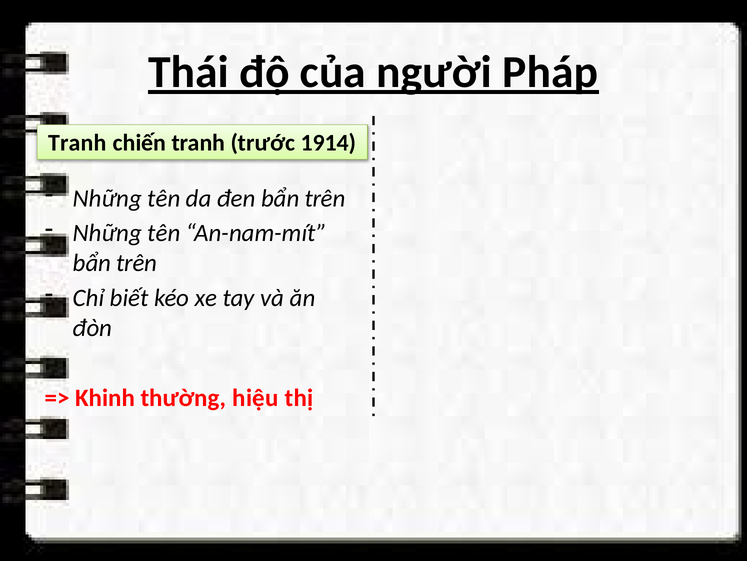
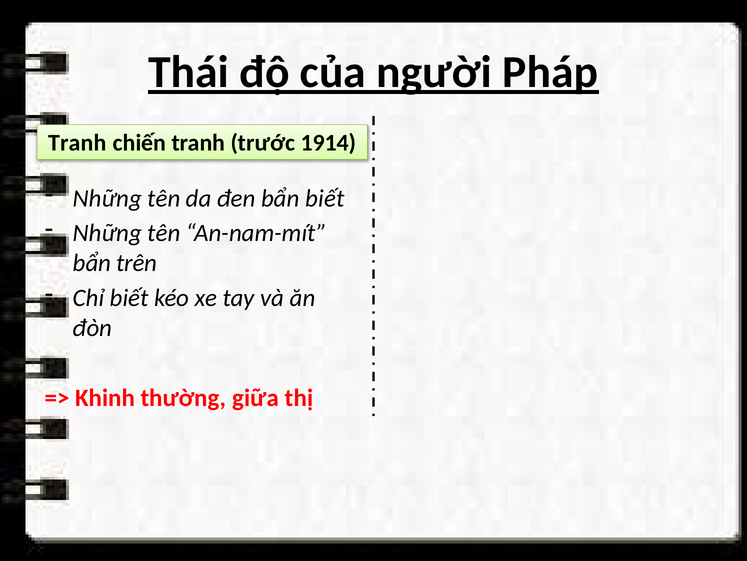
đen bẩn trên: trên -> biết (325, 198)
hiệu: hiệu -> giữa (256, 397)
